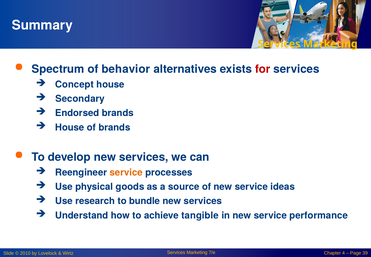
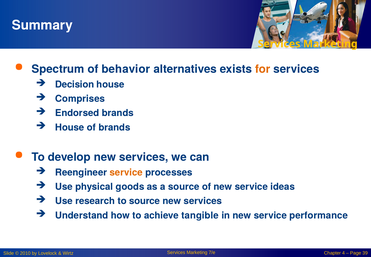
for colour: red -> orange (263, 69)
Concept: Concept -> Decision (75, 84)
Secondary: Secondary -> Comprises (80, 99)
to bundle: bundle -> source (145, 201)
